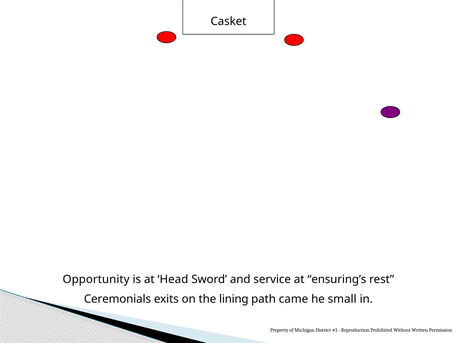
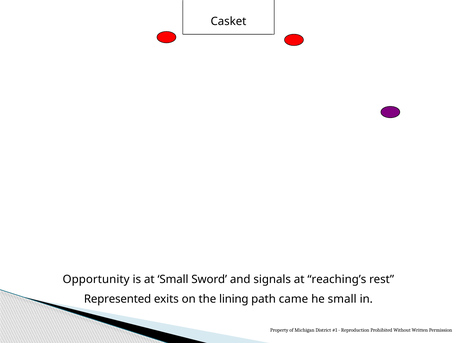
at Head: Head -> Small (173, 279)
service: service -> signals (272, 279)
ensuring’s: ensuring’s -> reaching’s (337, 279)
Ceremonials: Ceremonials -> Represented (118, 299)
